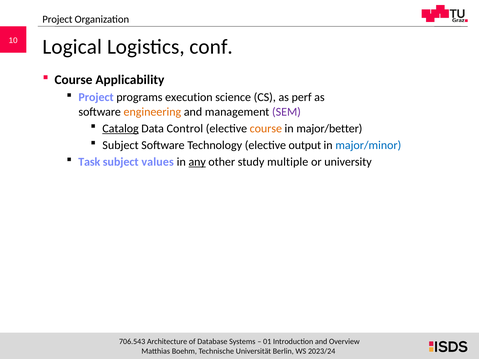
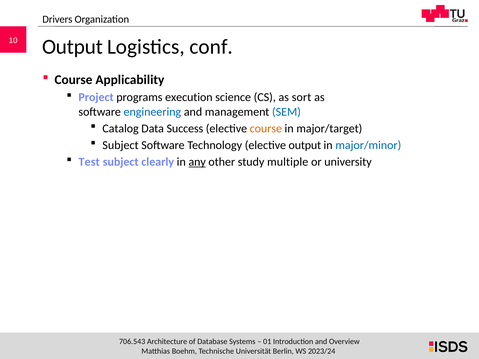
Project: Project -> Drivers (57, 19)
Logical: Logical -> Output (72, 47)
perf: perf -> sort (302, 97)
engineering colour: orange -> blue (152, 112)
SEM colour: purple -> blue (286, 112)
Catalog underline: present -> none (121, 129)
Control: Control -> Success (185, 129)
major/better: major/better -> major/target (329, 129)
Task: Task -> Test (89, 162)
values: values -> clearly (158, 162)
